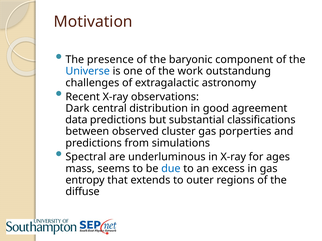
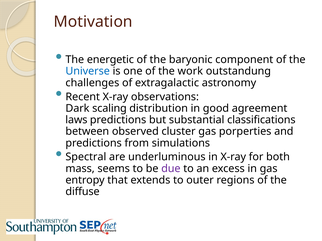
presence: presence -> energetic (110, 60)
central: central -> scaling (109, 109)
data: data -> laws (76, 120)
ages: ages -> both (278, 157)
due colour: blue -> purple (171, 169)
